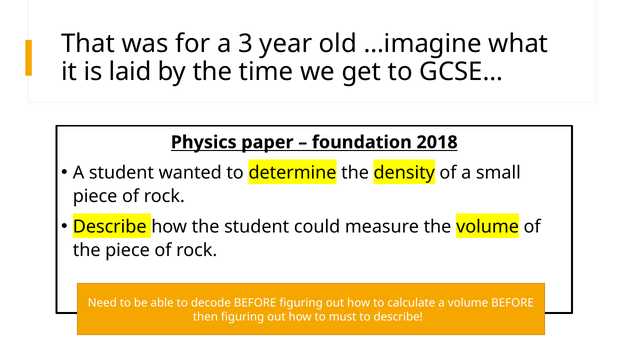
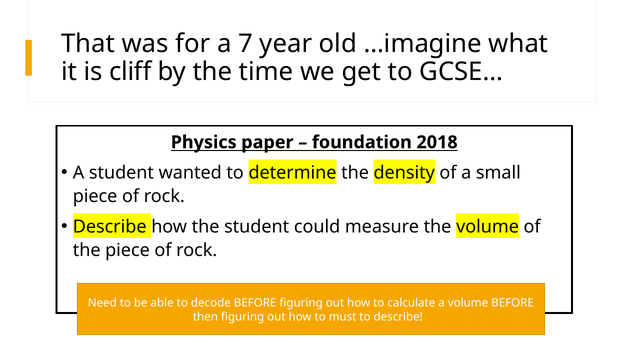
3: 3 -> 7 (245, 44)
laid: laid -> cliff (130, 72)
